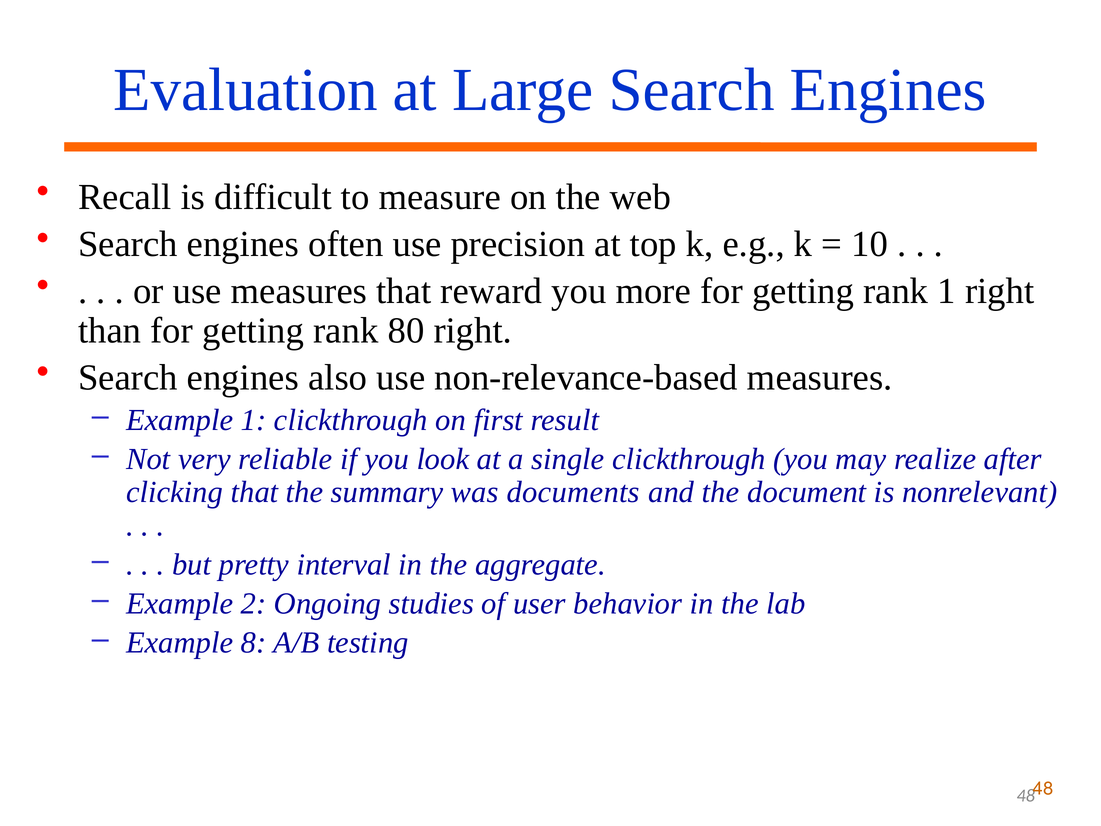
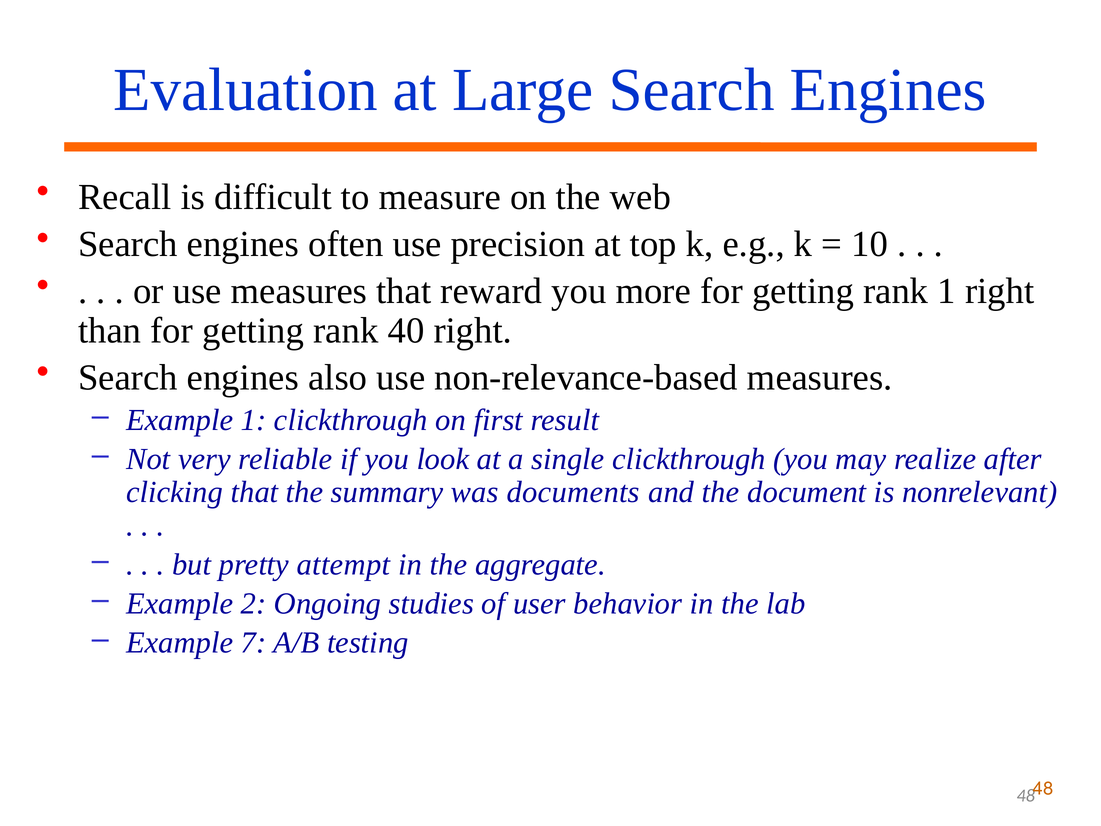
80: 80 -> 40 (406, 331)
interval: interval -> attempt (344, 564)
8: 8 -> 7 (254, 643)
